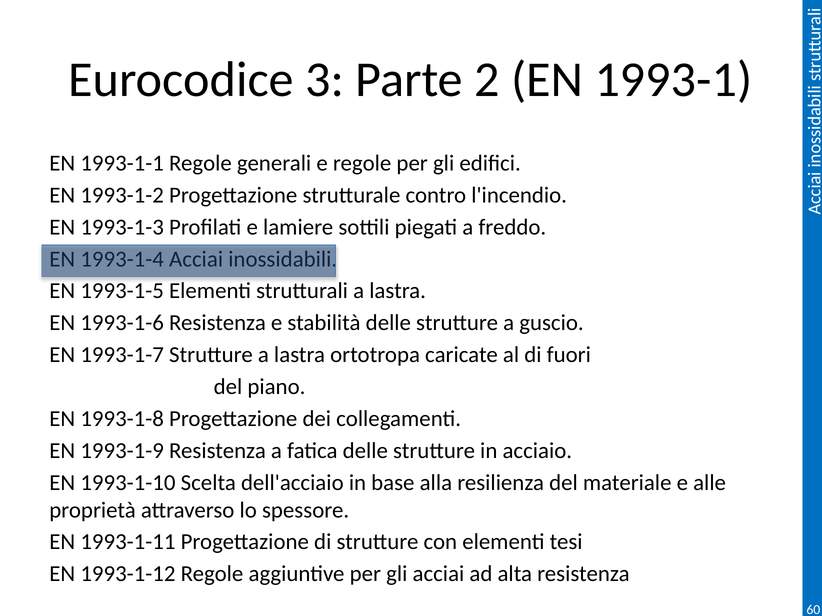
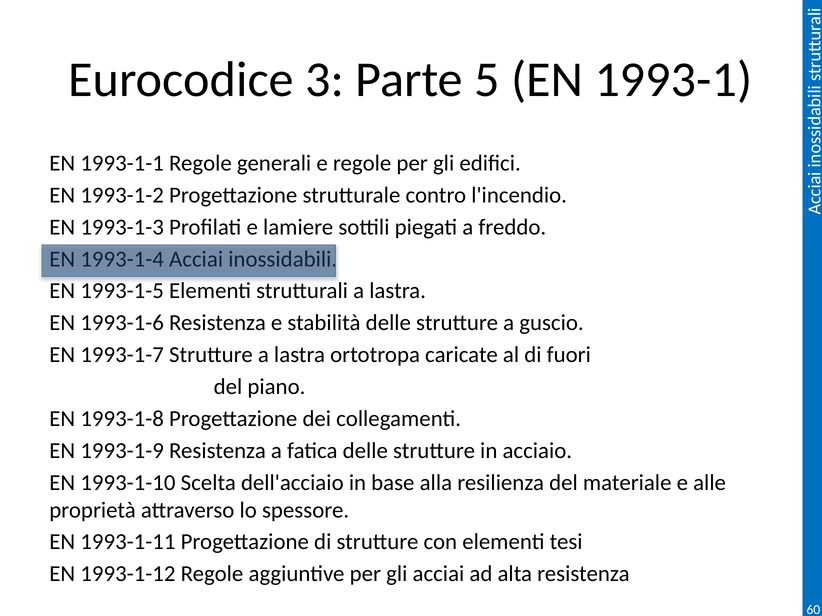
2: 2 -> 5 (487, 80)
